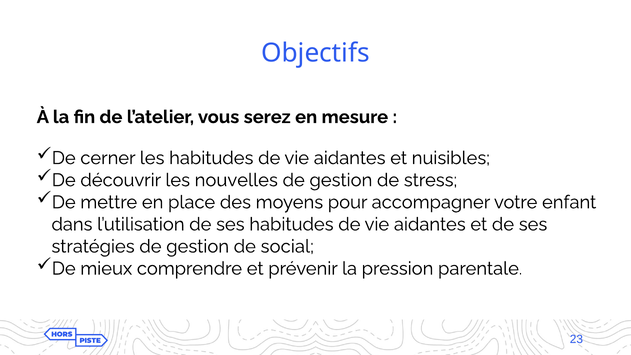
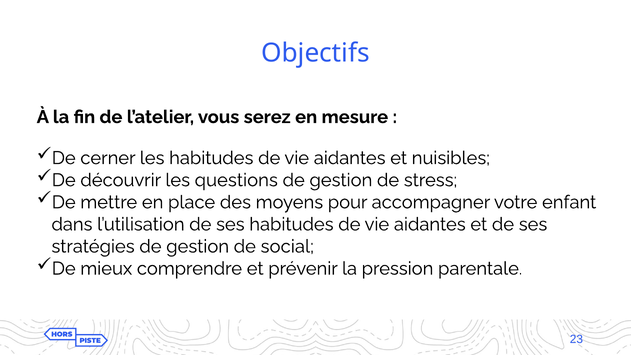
nouvelles: nouvelles -> questions (236, 180)
